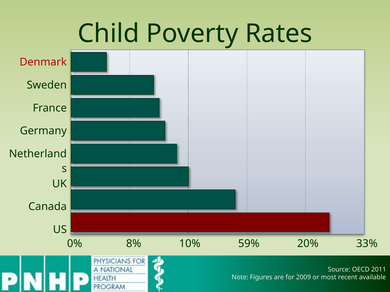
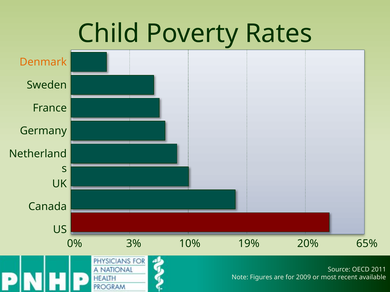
Denmark colour: red -> orange (43, 62)
8%: 8% -> 3% (134, 244)
59%: 59% -> 19% (249, 244)
33%: 33% -> 65% (367, 244)
